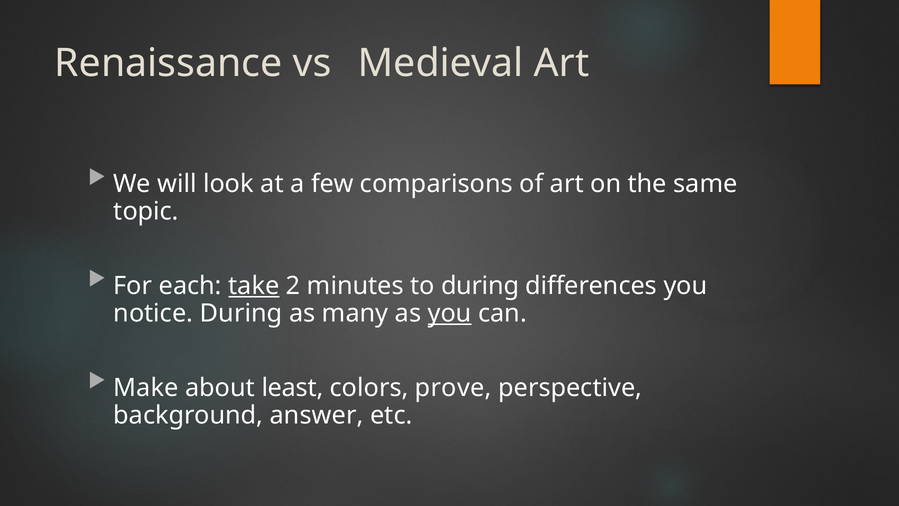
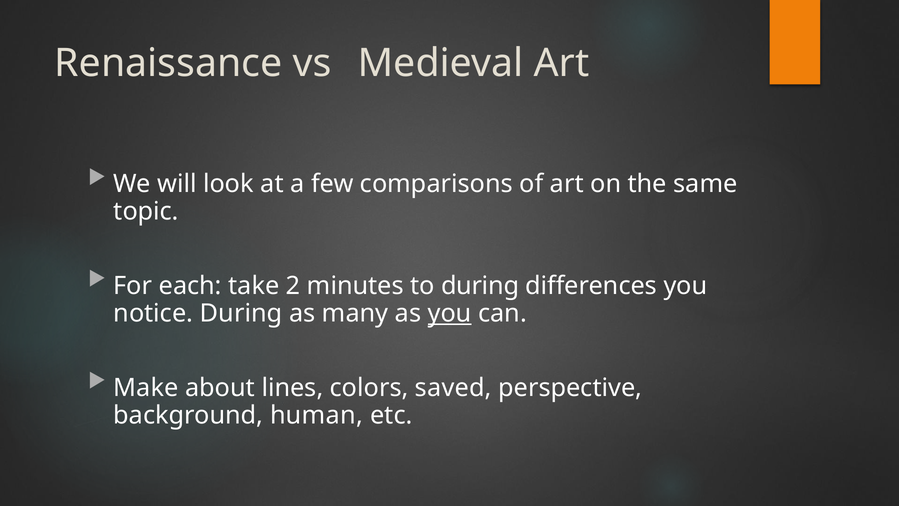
take underline: present -> none (254, 286)
least: least -> lines (292, 388)
prove: prove -> saved (453, 388)
answer: answer -> human (316, 415)
